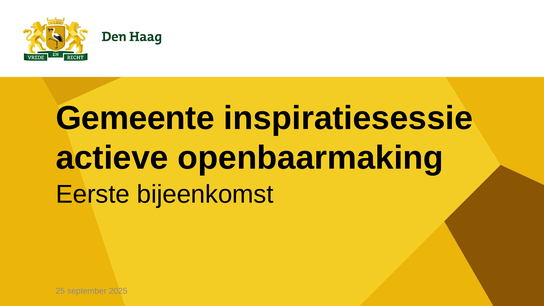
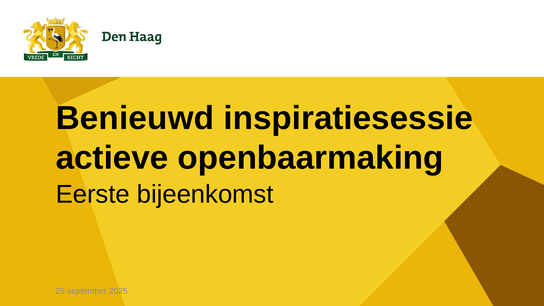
Gemeente: Gemeente -> Benieuwd (135, 118)
